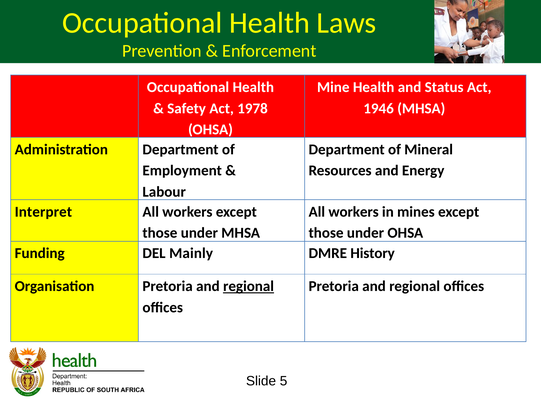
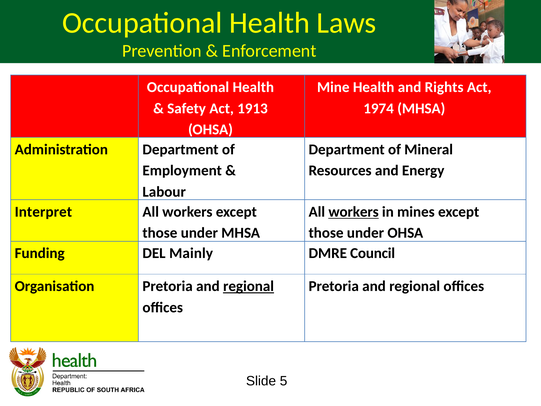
Status: Status -> Rights (444, 87)
1978: 1978 -> 1913 (252, 108)
1946: 1946 -> 1974 (379, 108)
workers underline: none -> present (354, 212)
History: History -> Council (373, 253)
